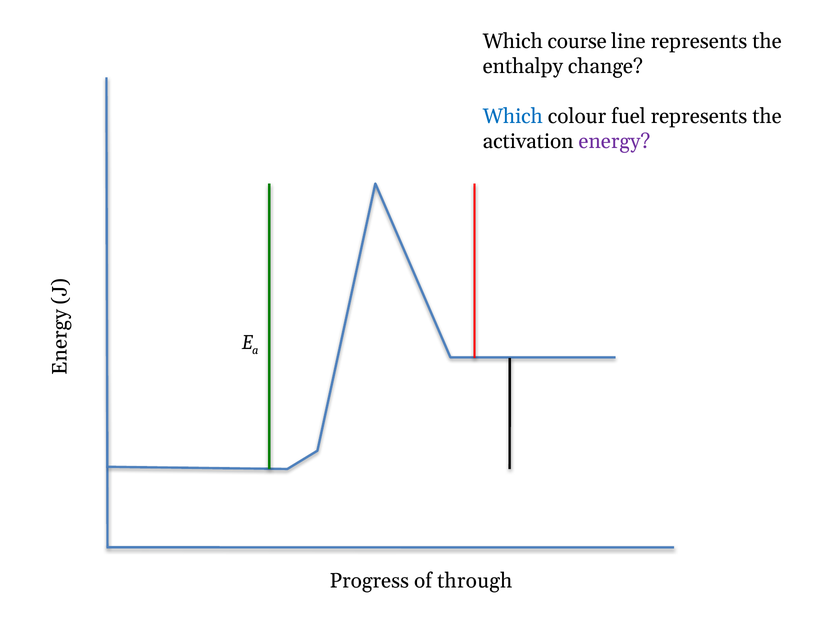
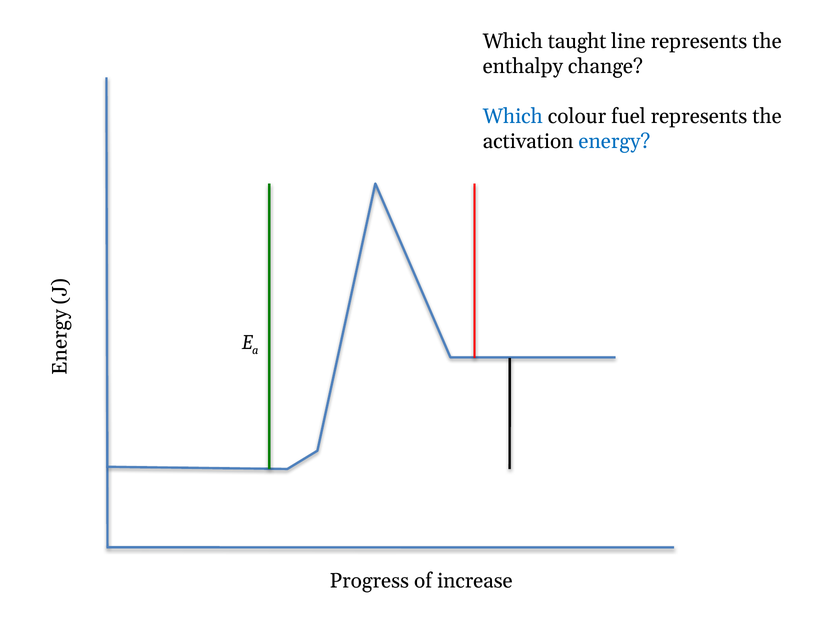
course: course -> taught (577, 41)
energy colour: purple -> blue (614, 141)
through: through -> increase (475, 581)
